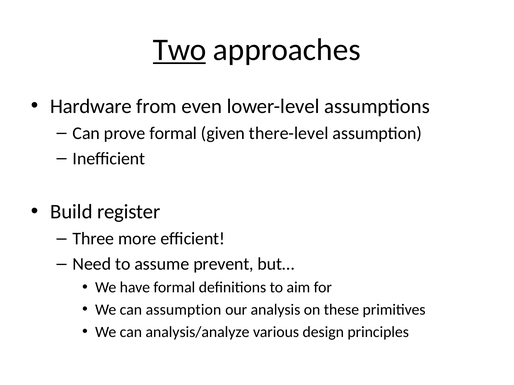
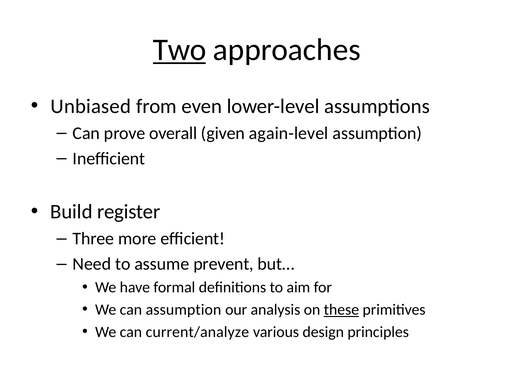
Hardware: Hardware -> Unbiased (91, 106)
prove formal: formal -> overall (173, 133)
there-level: there-level -> again-level (289, 133)
these underline: none -> present (341, 310)
analysis/analyze: analysis/analyze -> current/analyze (197, 332)
